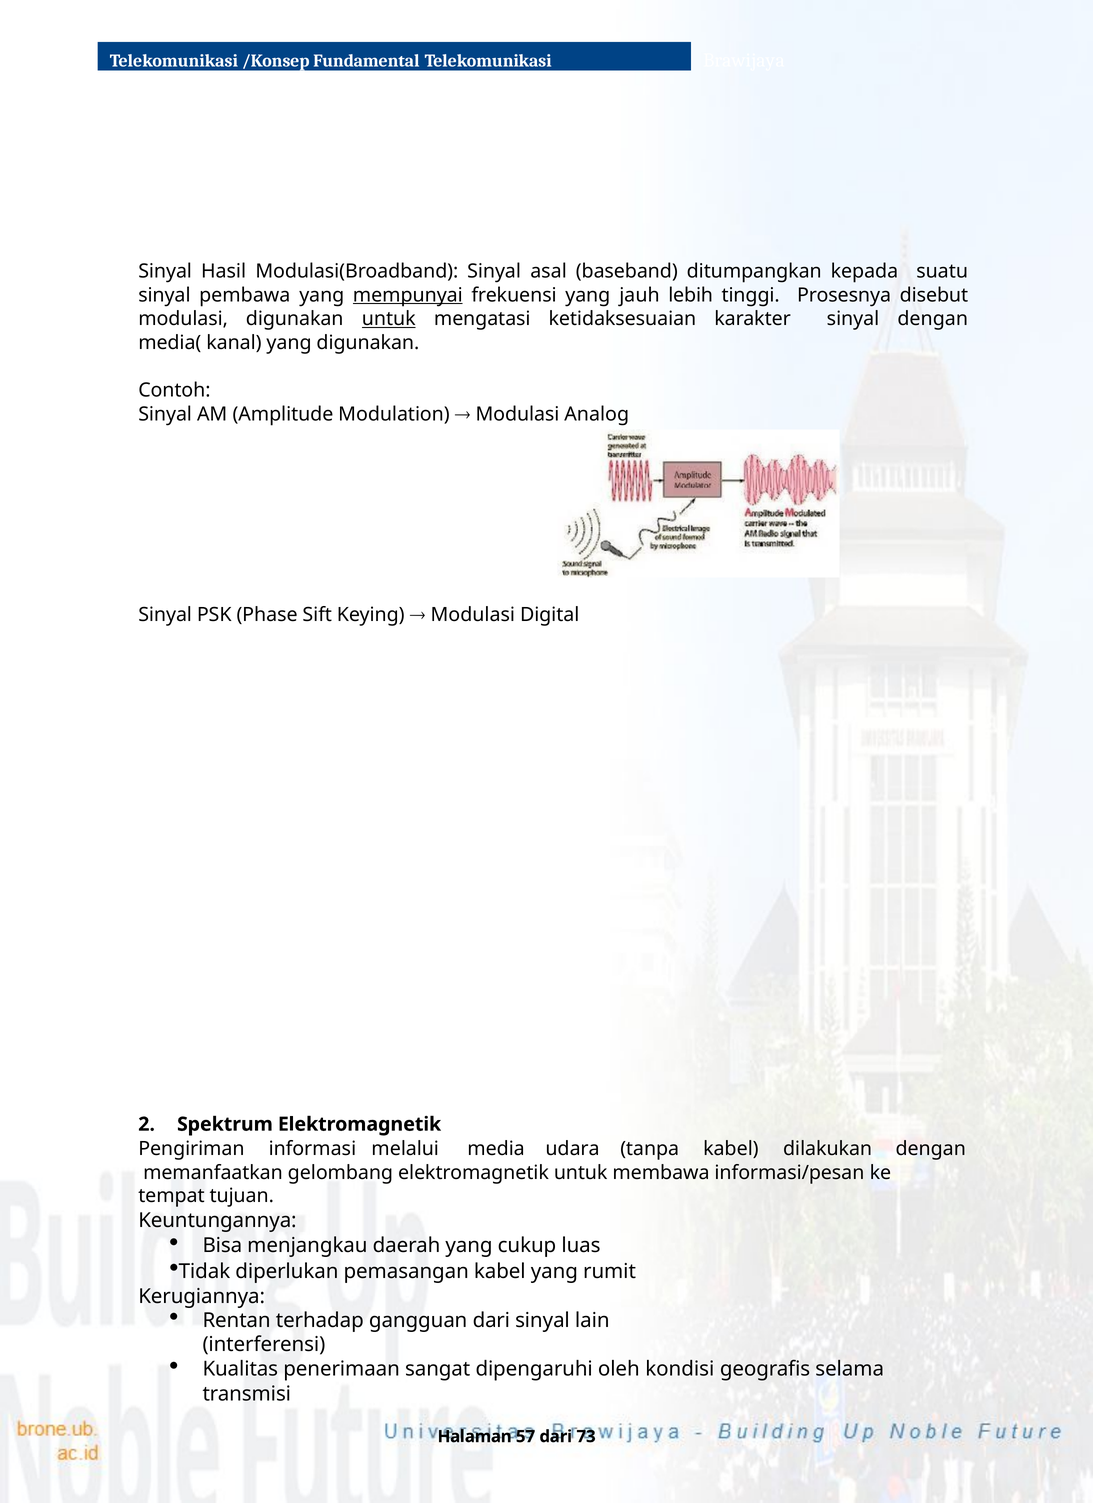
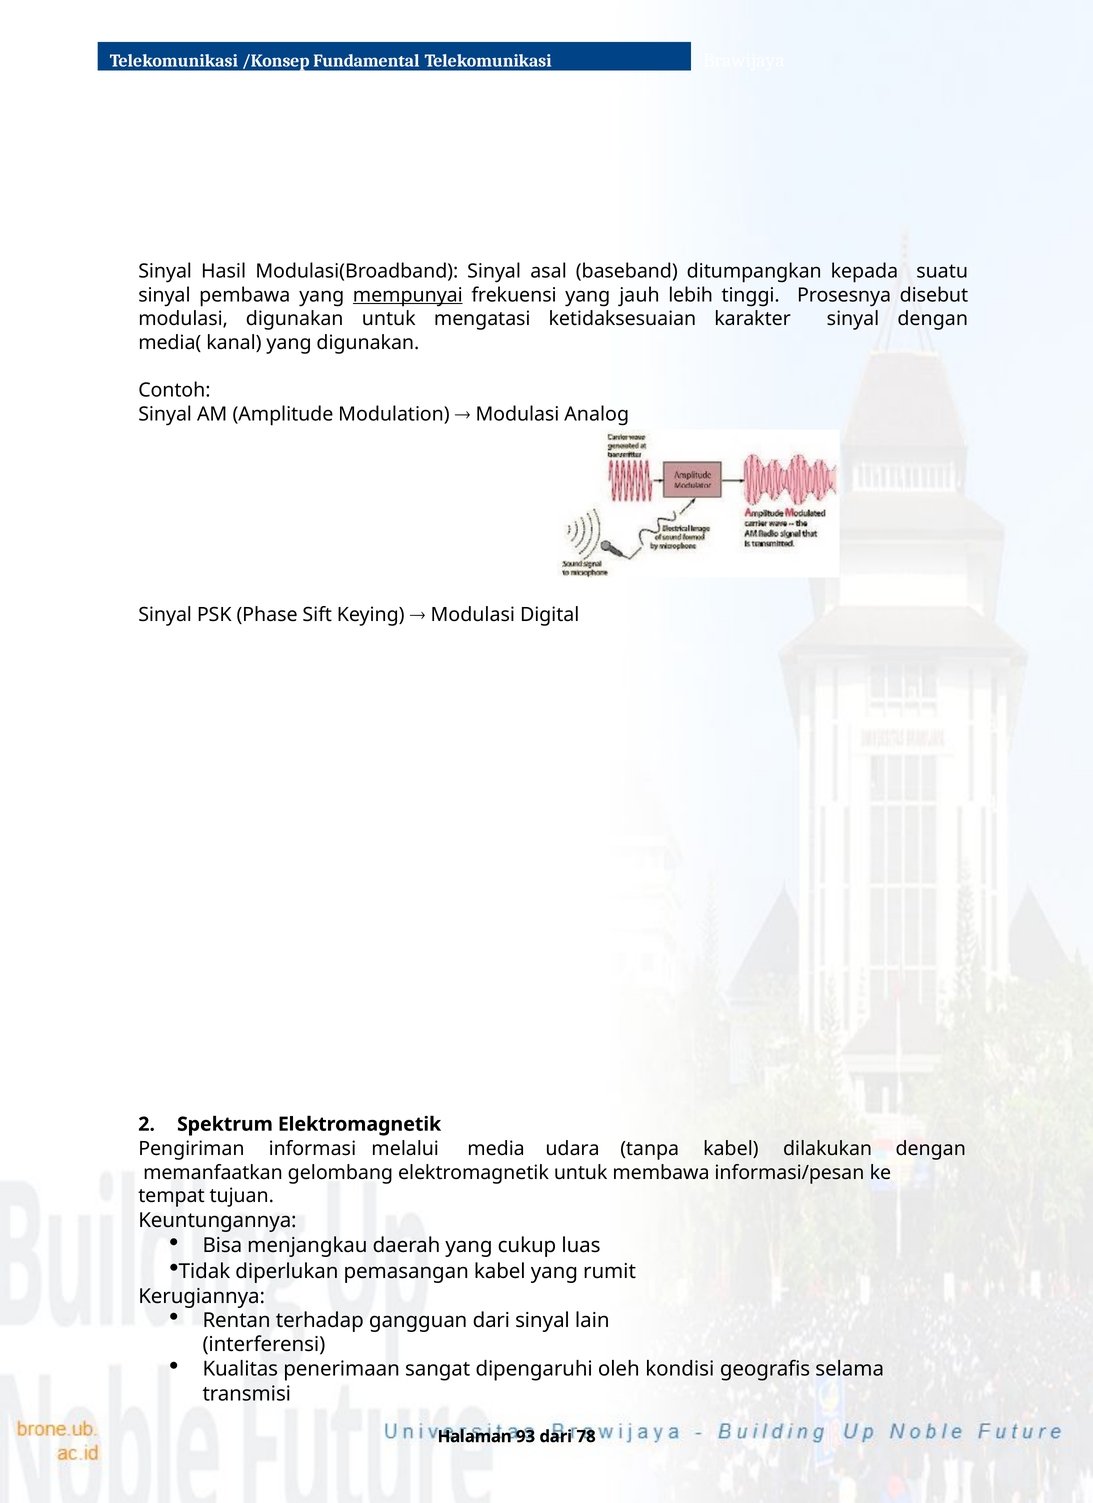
untuk underline: present -> none (389, 319)
57: 57 -> 93 (526, 1437)
73: 73 -> 78 (586, 1437)
